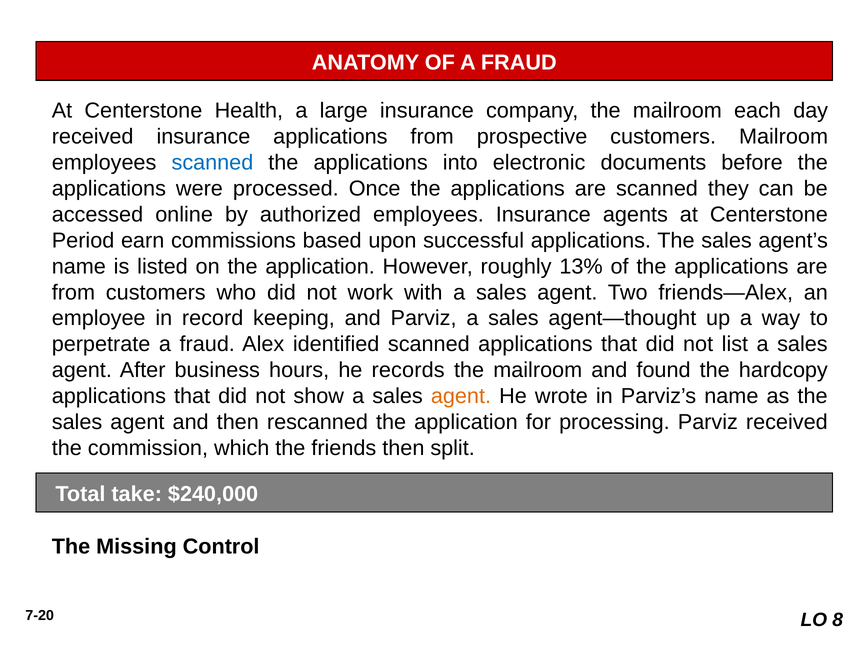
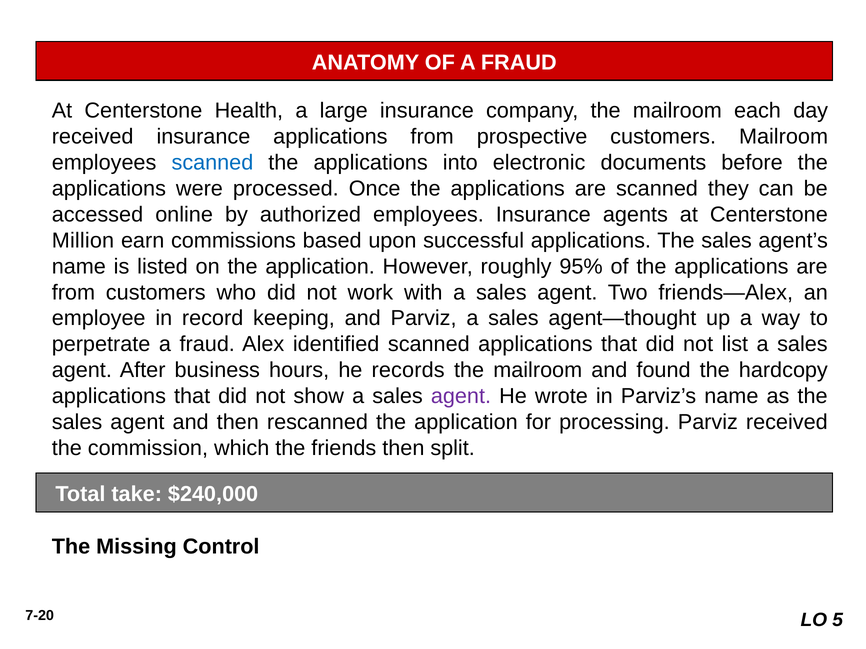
Period: Period -> Million (83, 241)
13%: 13% -> 95% (581, 267)
agent colour: orange -> purple (461, 397)
8: 8 -> 5 (838, 620)
